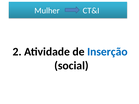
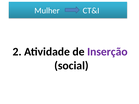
Inserção colour: blue -> purple (107, 52)
